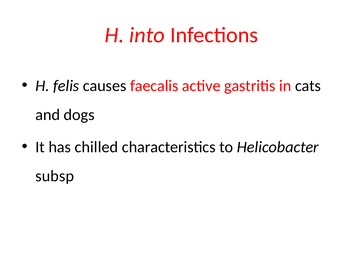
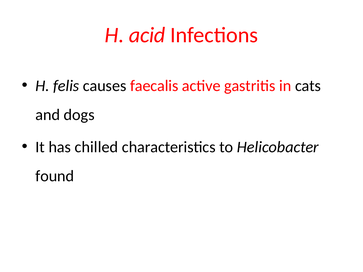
into: into -> acid (147, 35)
subsp: subsp -> found (55, 176)
